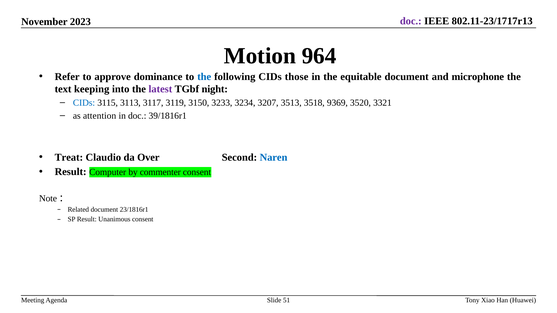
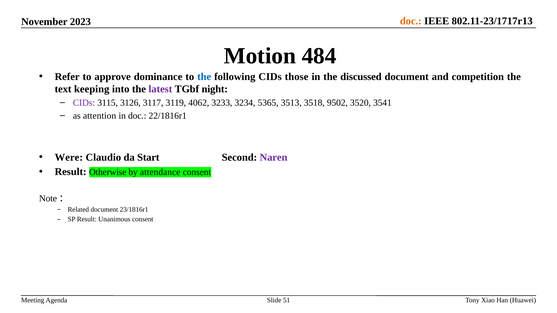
doc colour: purple -> orange (411, 21)
964: 964 -> 484 (319, 56)
equitable: equitable -> discussed (361, 77)
microphone: microphone -> competition (478, 77)
CIDs colour: blue -> purple (84, 103)
3113: 3113 -> 3126 (130, 103)
3150: 3150 -> 4062 (199, 103)
3207: 3207 -> 5365 (268, 103)
9369: 9369 -> 9502 (337, 103)
3321: 3321 -> 3541 (382, 103)
39/1816r1: 39/1816r1 -> 22/1816r1 (168, 116)
Treat: Treat -> Were (69, 157)
Over: Over -> Start (148, 157)
Naren colour: blue -> purple (274, 157)
Computer: Computer -> Otherwise (108, 172)
commenter: commenter -> attendance (160, 172)
